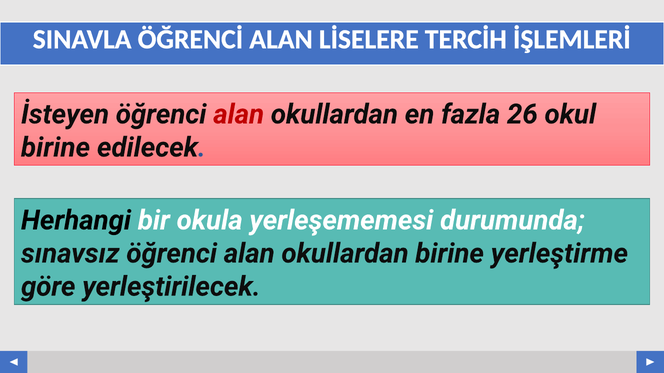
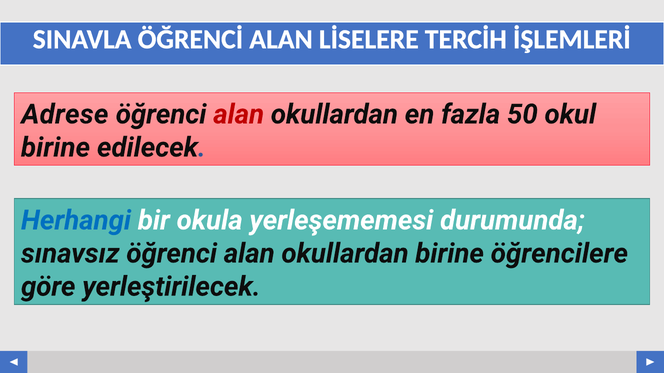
İsteyen: İsteyen -> Adrese (65, 114)
26: 26 -> 50 (522, 114)
Herhangi colour: black -> blue (76, 221)
yerleştirme: yerleştirme -> öğrencilere (559, 254)
